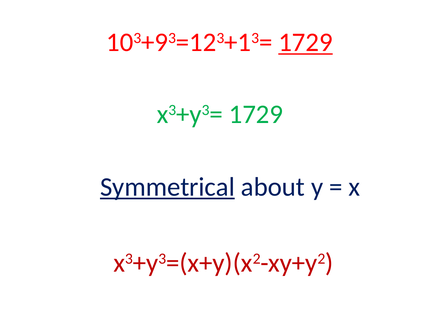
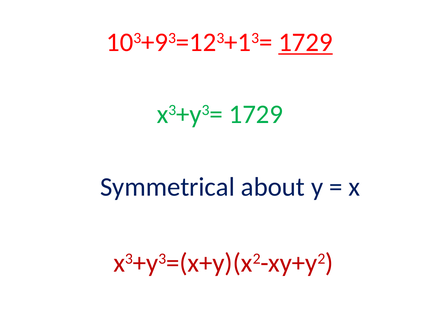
Symmetrical underline: present -> none (167, 187)
